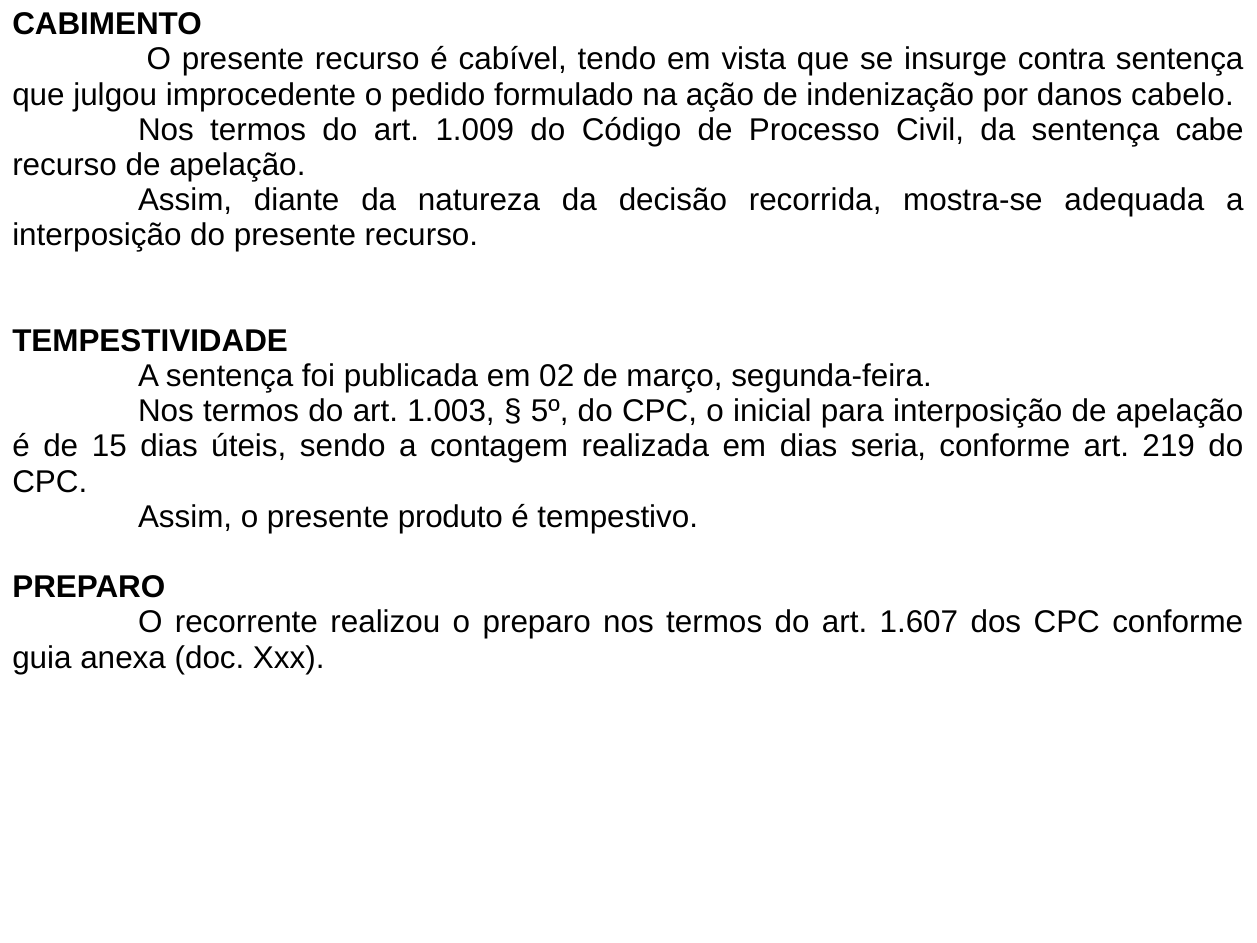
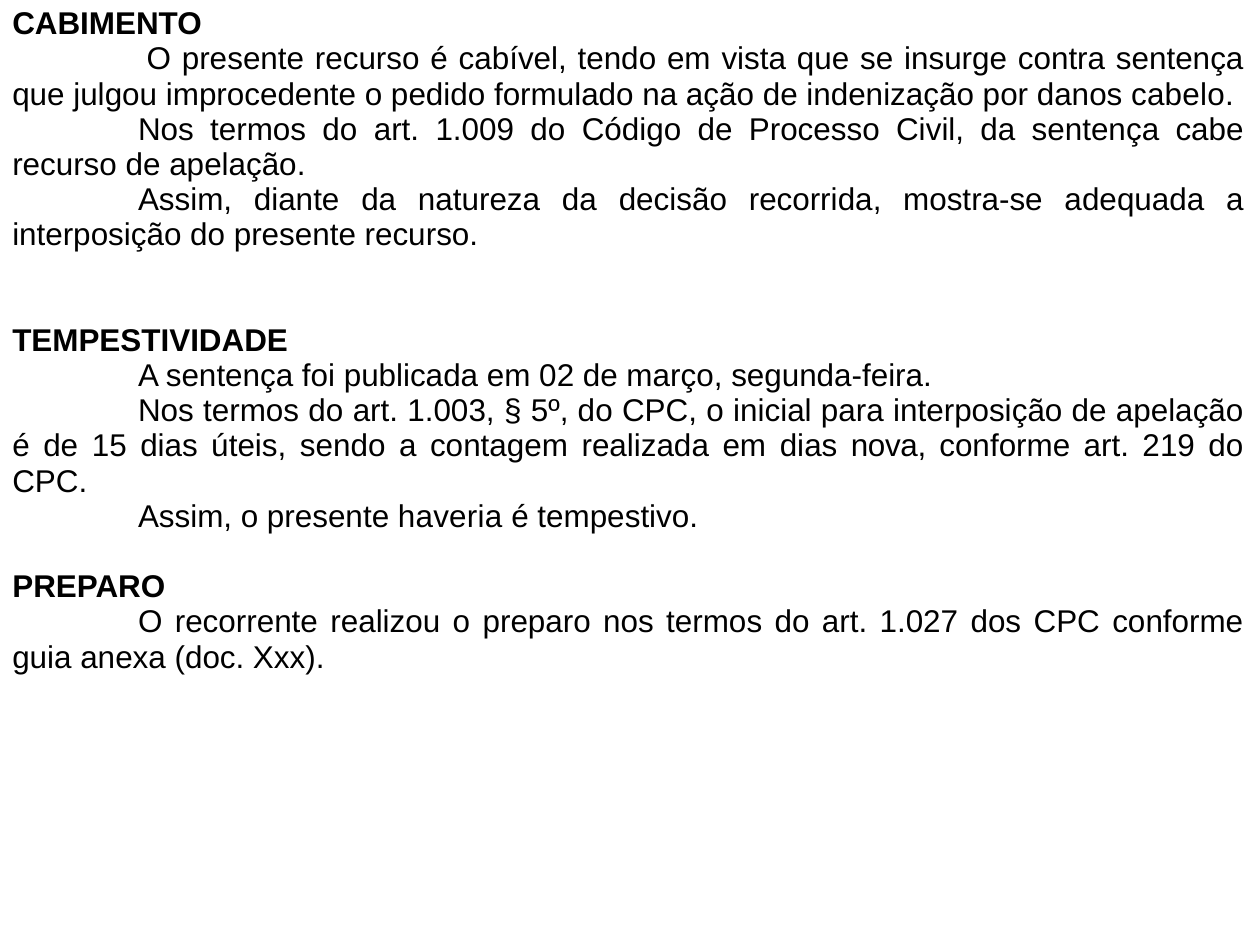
seria: seria -> nova (889, 447)
produto: produto -> haveria (450, 517)
1.607: 1.607 -> 1.027 (919, 622)
